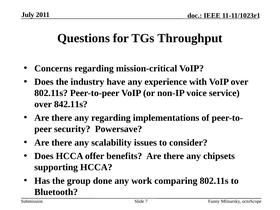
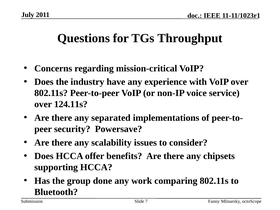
842.11s: 842.11s -> 124.11s (71, 104)
any regarding: regarding -> separated (111, 118)
